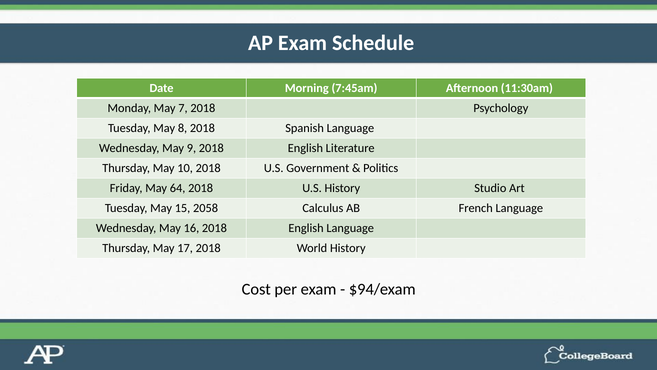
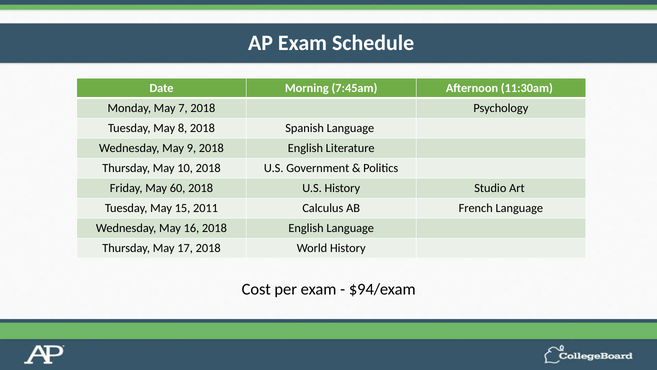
64: 64 -> 60 (178, 188)
2058: 2058 -> 2011 (206, 208)
